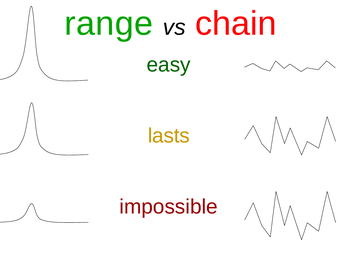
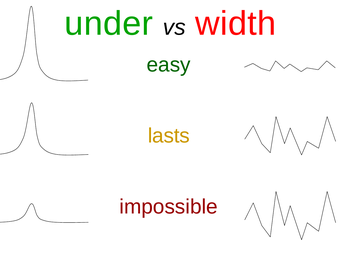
range: range -> under (109, 24)
chain: chain -> width (236, 24)
